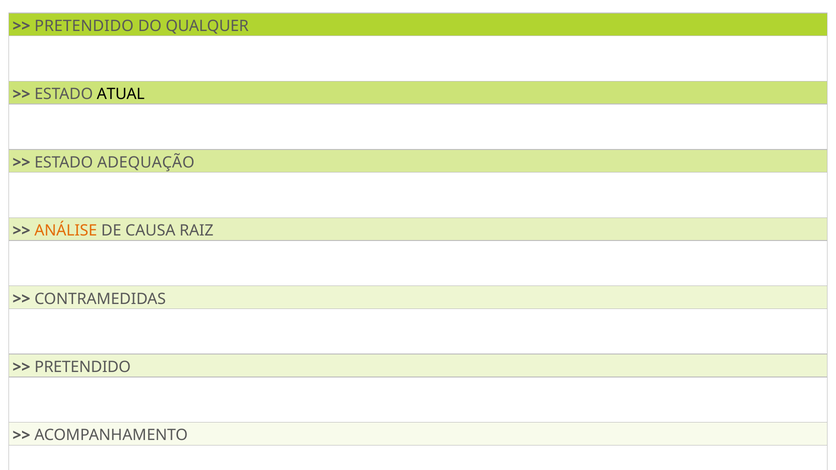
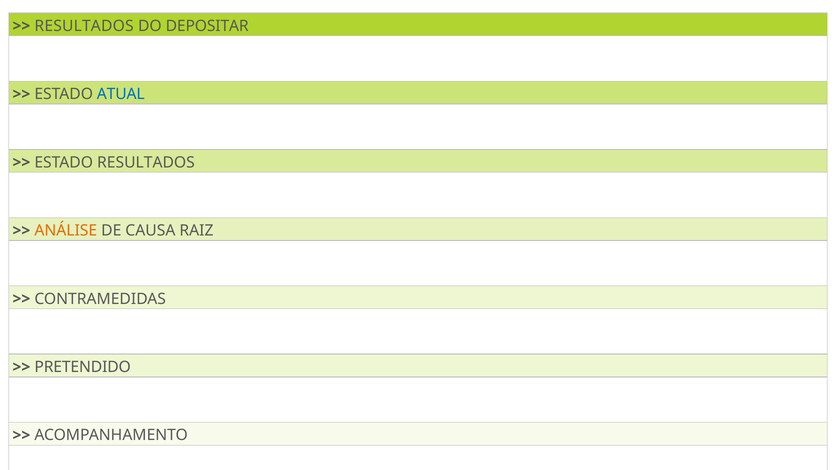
PRETENDIDO: PRETENDIDO -> RESULTADOS (84, 26)
QUALQUER: QUALQUER -> DEPOSITAR (207, 26)
ATUAL colour: black -> blue (121, 94)
ESTADO ADEQUAÇÃO: ADEQUAÇÃO -> RESULTADOS (146, 163)
